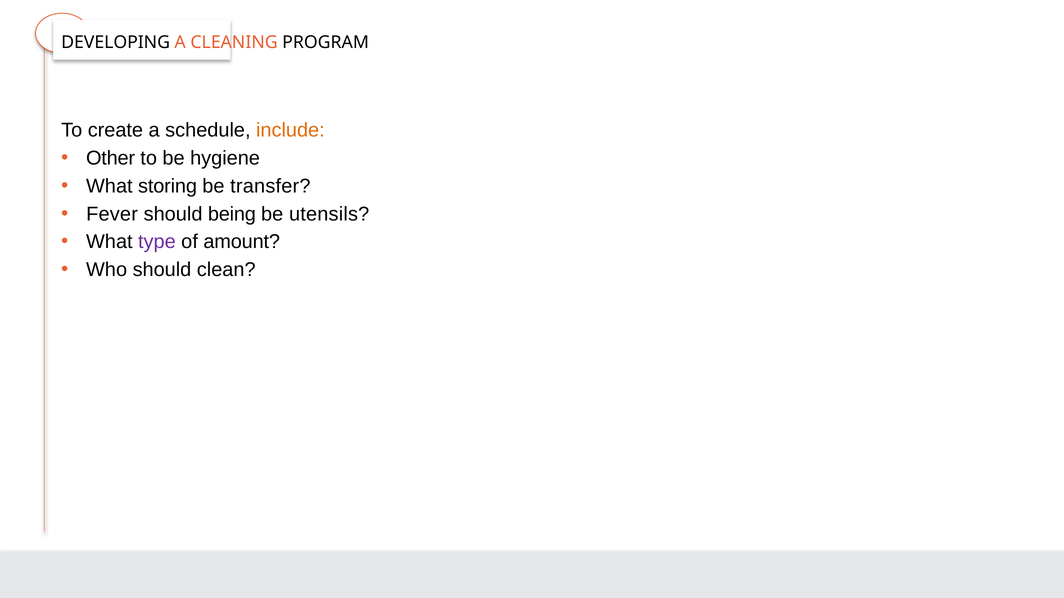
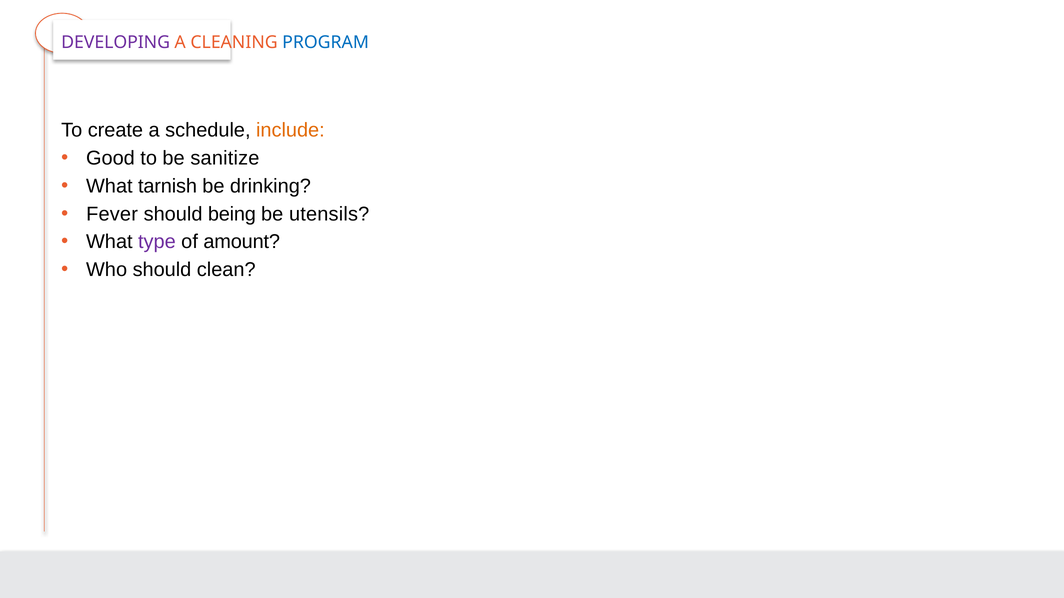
DEVELOPING colour: black -> purple (116, 43)
PROGRAM colour: black -> blue (326, 43)
Other: Other -> Good (110, 158)
hygiene: hygiene -> sanitize (225, 158)
storing: storing -> tarnish (168, 186)
transfer: transfer -> drinking (270, 186)
